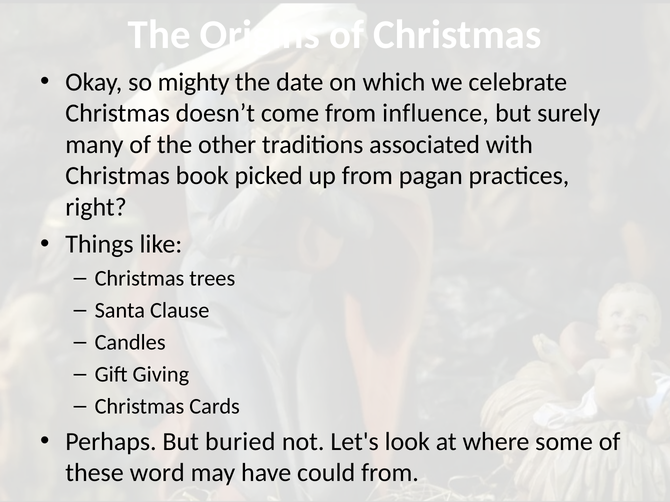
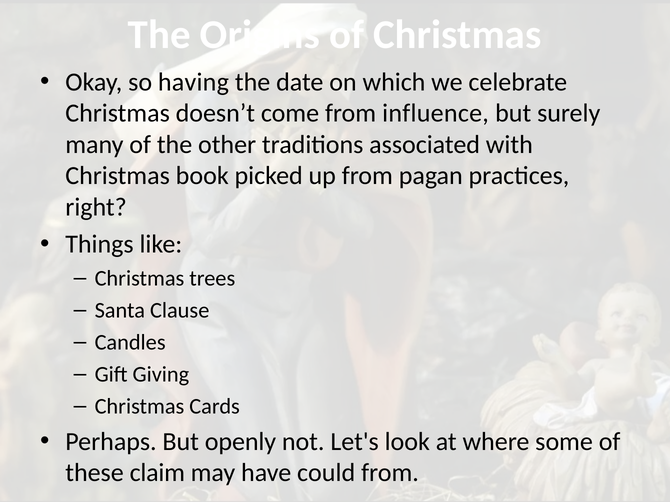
mighty: mighty -> having (193, 82)
buried: buried -> openly (240, 442)
word: word -> claim (157, 473)
